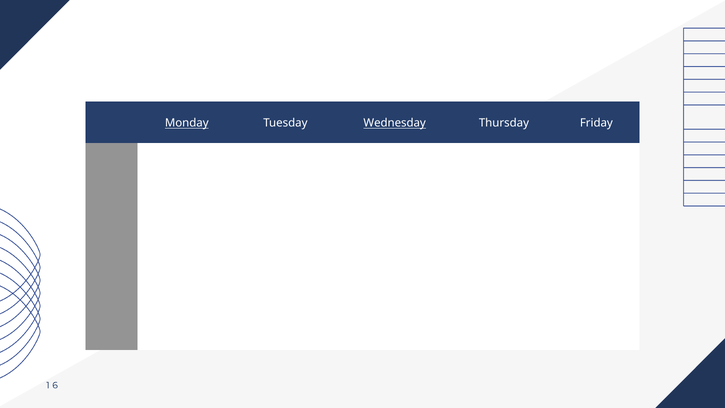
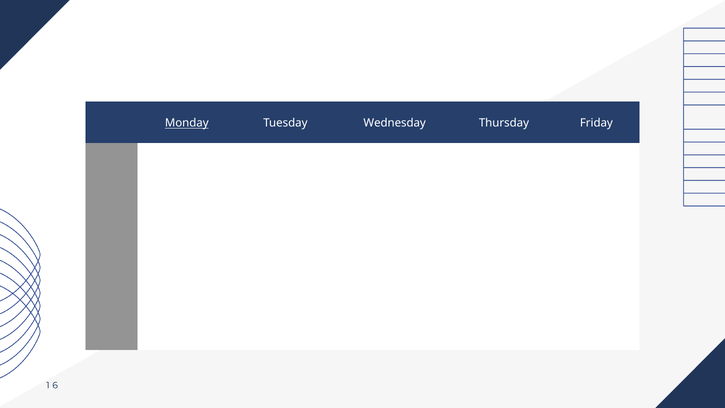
Wednesday underline: present -> none (395, 123)
